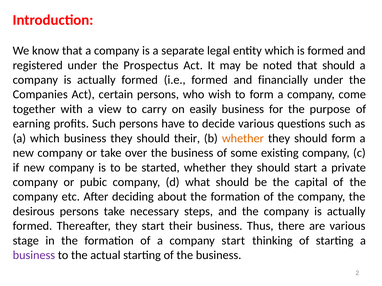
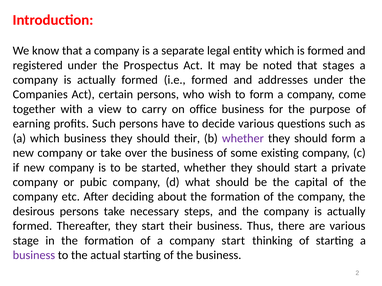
that should: should -> stages (338, 65)
financially: financially -> addresses (283, 80)
easily: easily -> office (203, 109)
whether colour: orange -> purple (243, 139)
